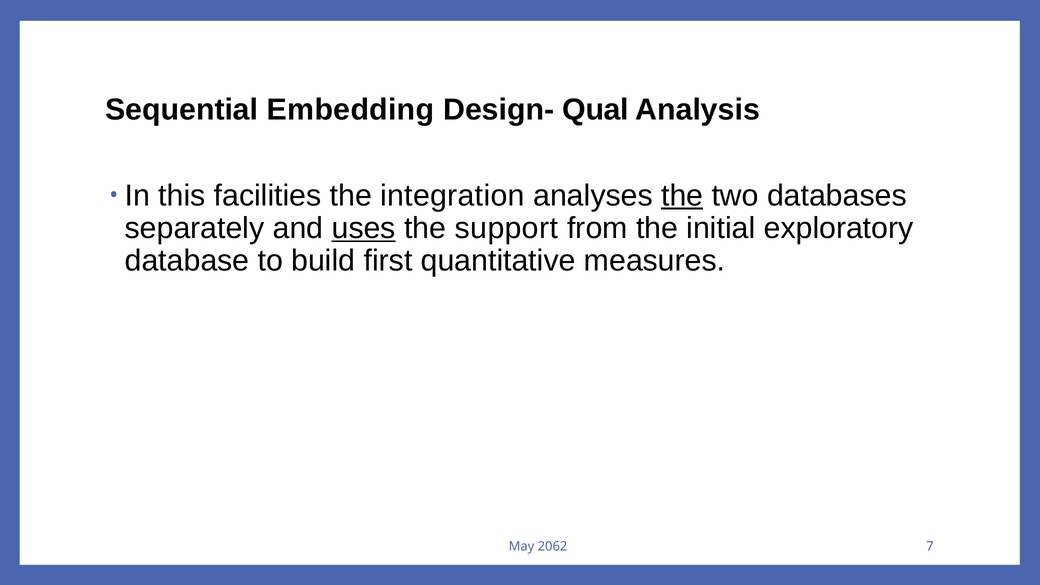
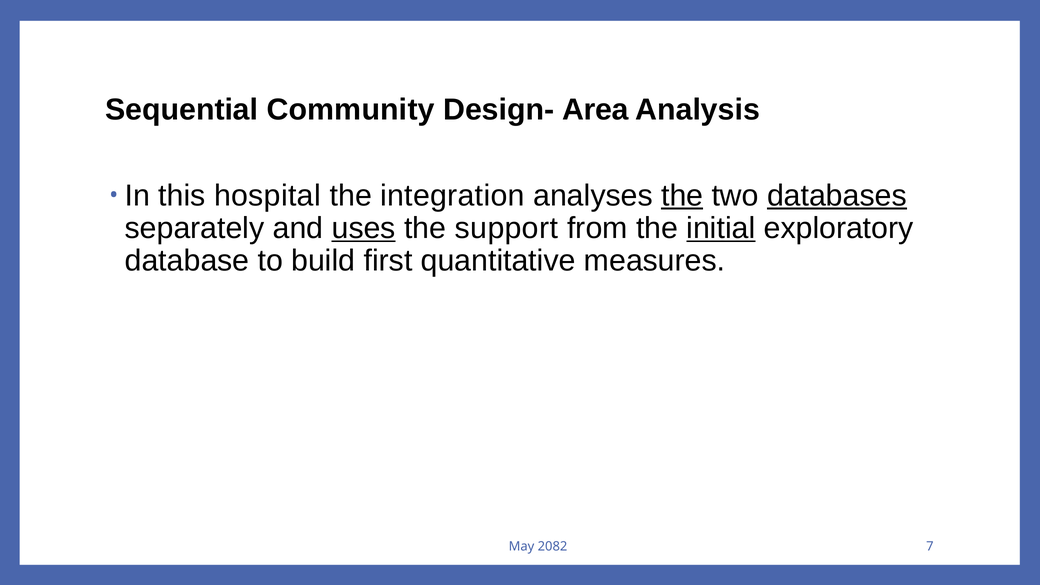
Embedding: Embedding -> Community (351, 110)
Qual: Qual -> Area (596, 110)
facilities: facilities -> hospital (267, 196)
databases underline: none -> present (837, 196)
initial underline: none -> present (721, 228)
2062: 2062 -> 2082 (553, 546)
